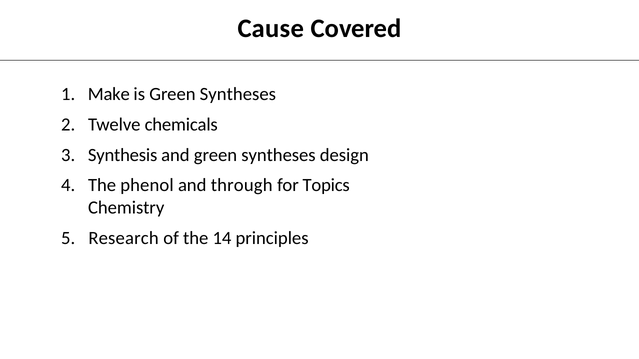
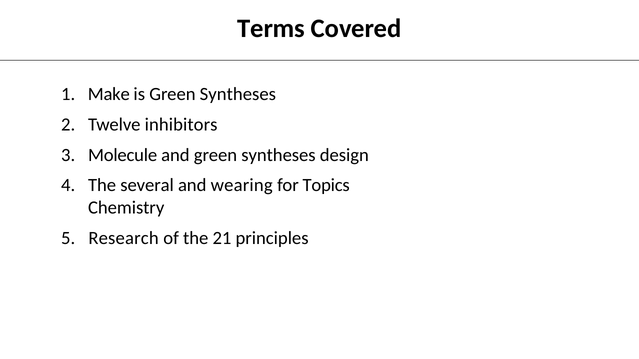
Cause: Cause -> Terms (271, 28)
chemicals: chemicals -> inhibitors (181, 125)
Synthesis: Synthesis -> Molecule (123, 155)
phenol: phenol -> several (147, 185)
through: through -> wearing (242, 185)
14: 14 -> 21 (222, 238)
